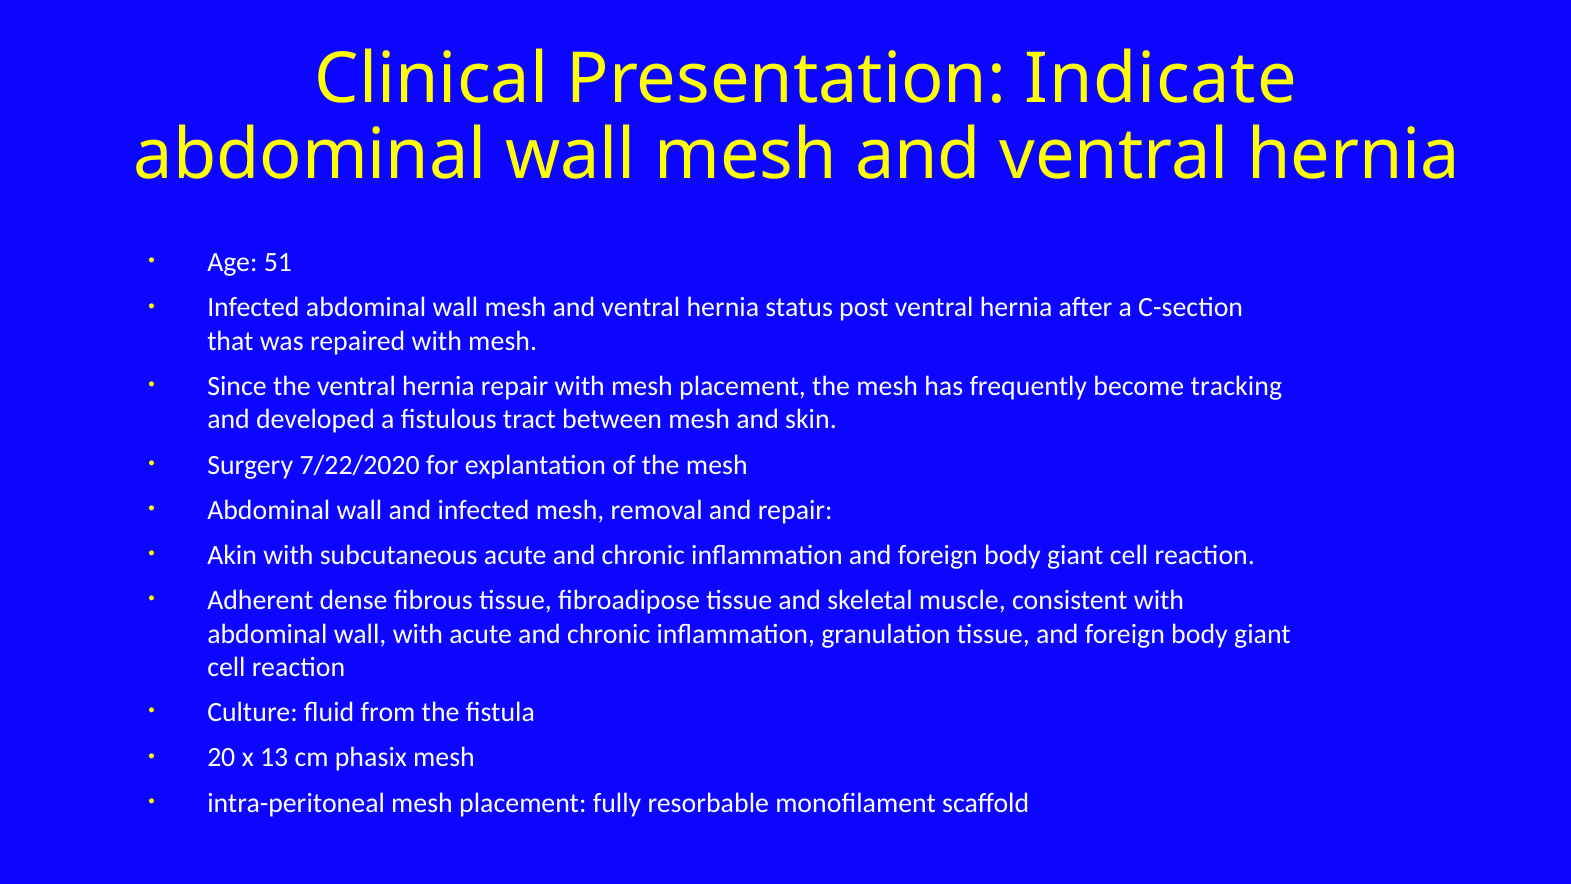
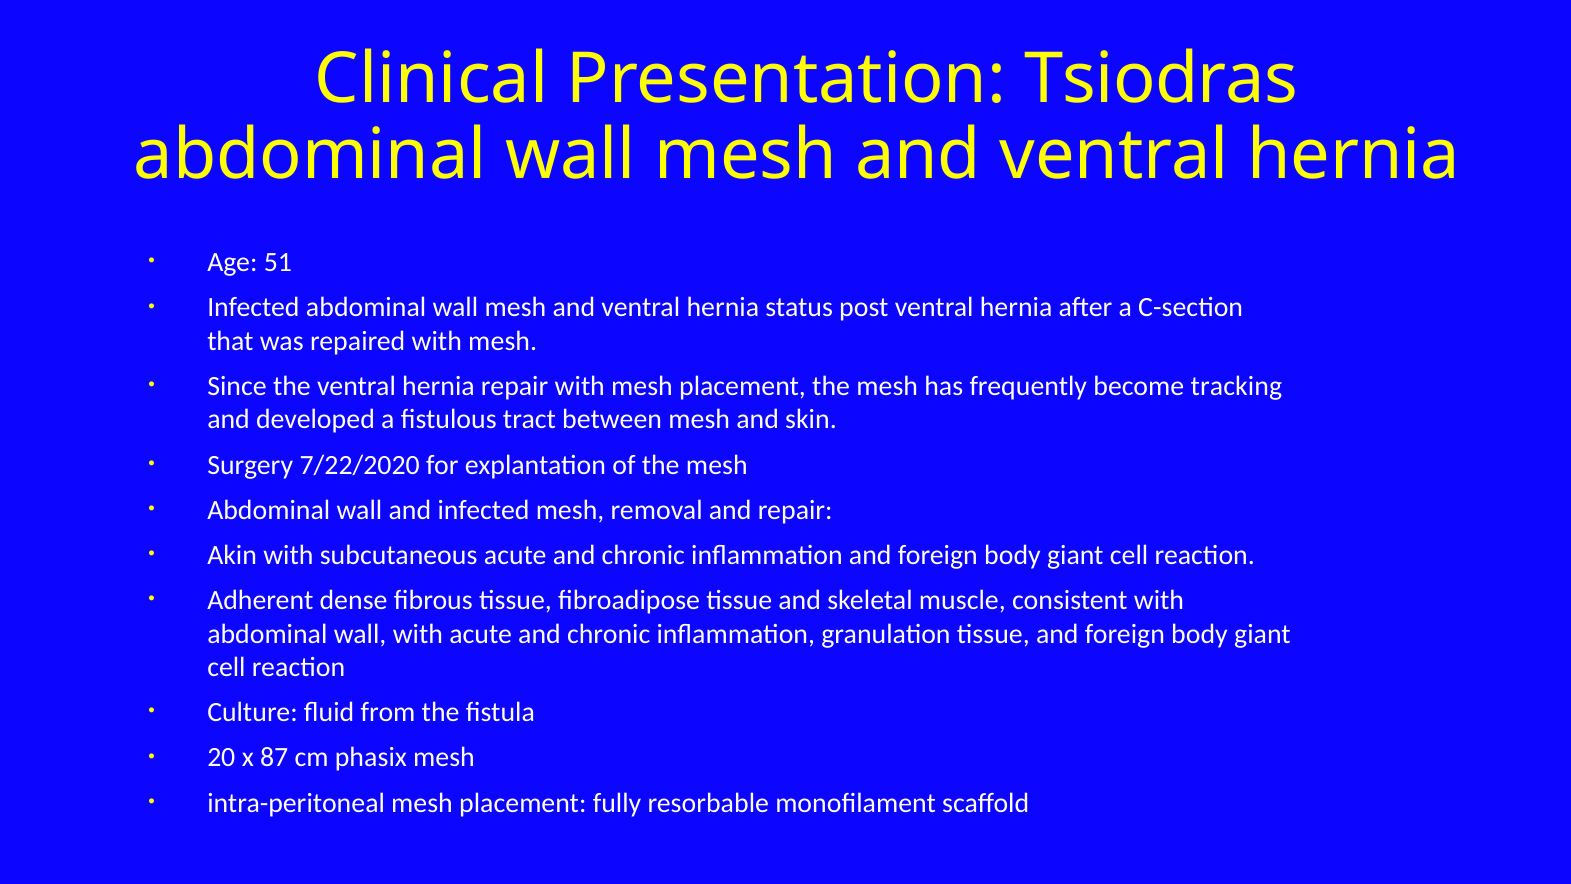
Indicate: Indicate -> Tsiodras (1161, 79)
13: 13 -> 87 (274, 757)
